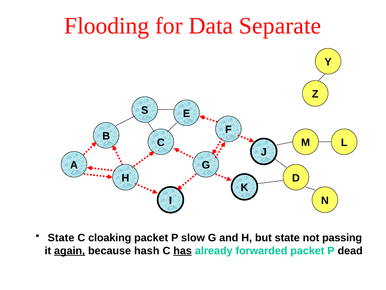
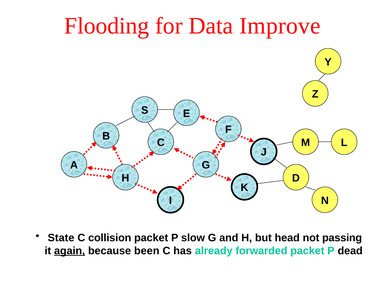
Separate: Separate -> Improve (280, 26)
cloaking: cloaking -> collision (110, 237)
but state: state -> head (287, 237)
hash: hash -> been (147, 250)
has underline: present -> none (183, 250)
